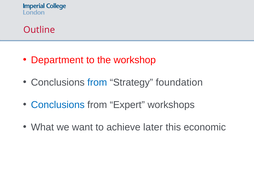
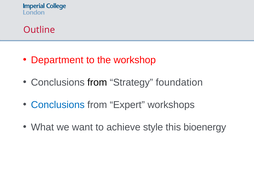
from colour: blue -> black (97, 82)
later: later -> style (153, 127)
economic: economic -> bioenergy (205, 127)
